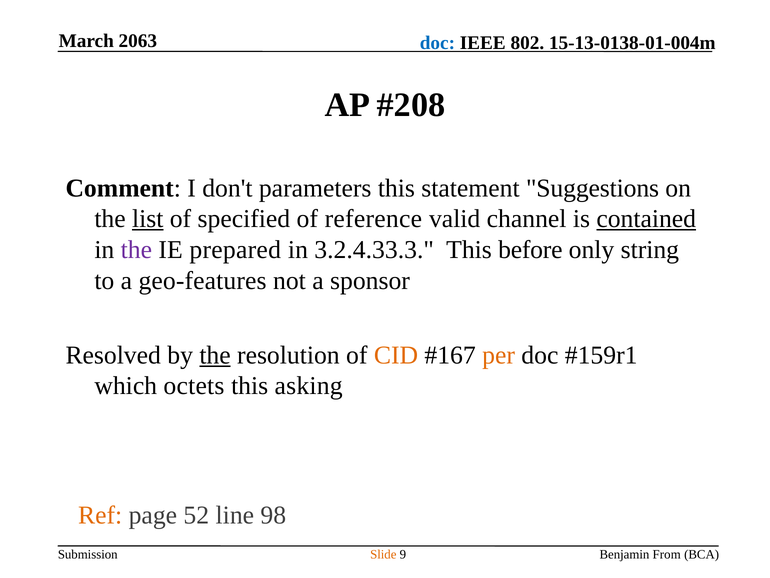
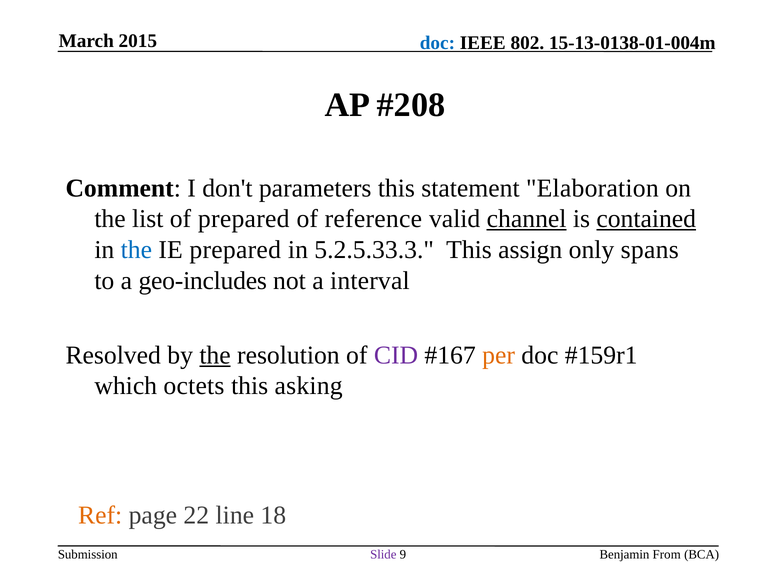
2063: 2063 -> 2015 (138, 41)
Suggestions: Suggestions -> Elaboration (592, 188)
list underline: present -> none (148, 219)
of specified: specified -> prepared (244, 219)
channel underline: none -> present (527, 219)
the colour: purple -> blue (136, 250)
3.2.4.33.3: 3.2.4.33.3 -> 5.2.5.33.3 (374, 250)
before: before -> assign (530, 250)
string: string -> spans (650, 250)
geo-features: geo-features -> geo-includes (203, 280)
sponsor: sponsor -> interval (370, 280)
CID colour: orange -> purple (396, 355)
52: 52 -> 22 (196, 515)
98: 98 -> 18 (273, 515)
Slide colour: orange -> purple (383, 554)
